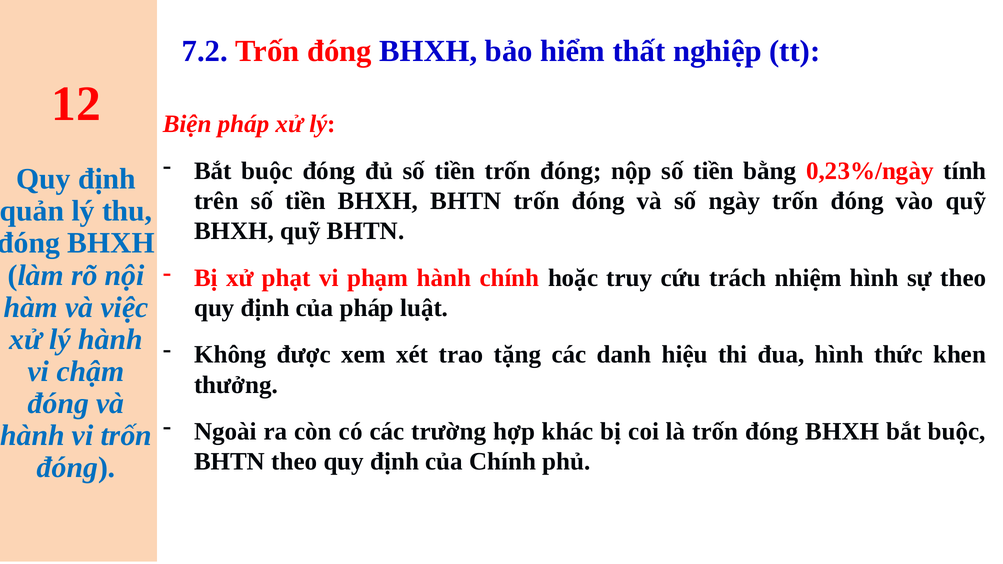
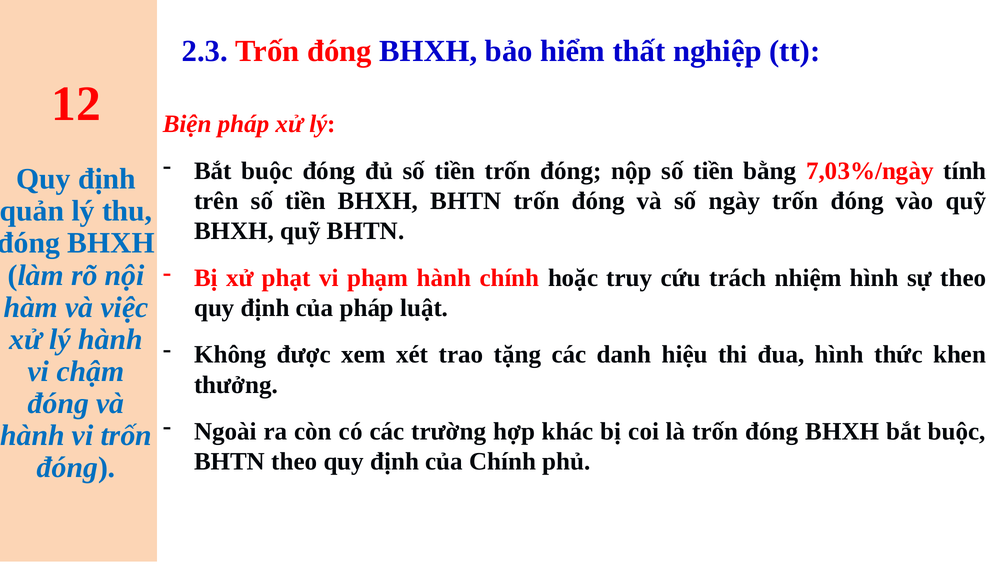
7.2: 7.2 -> 2.3 (205, 51)
0,23%/ngày: 0,23%/ngày -> 7,03%/ngày (870, 171)
